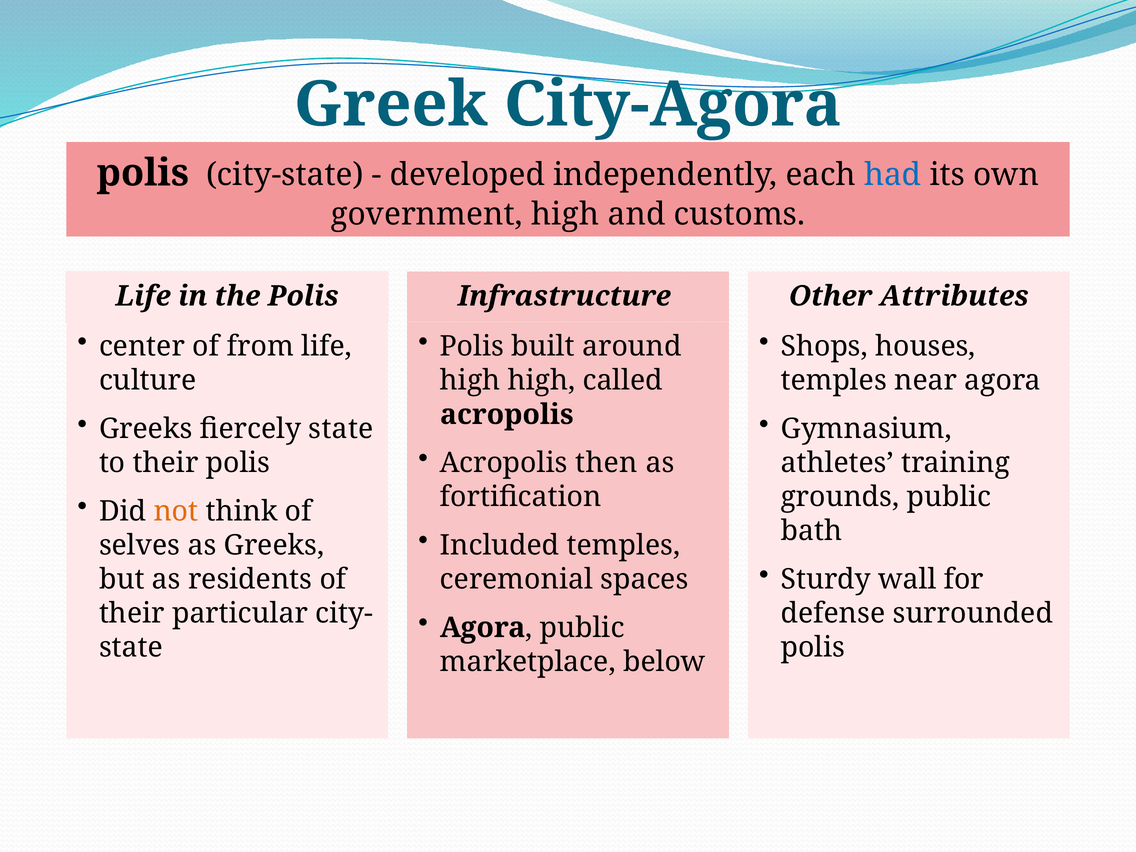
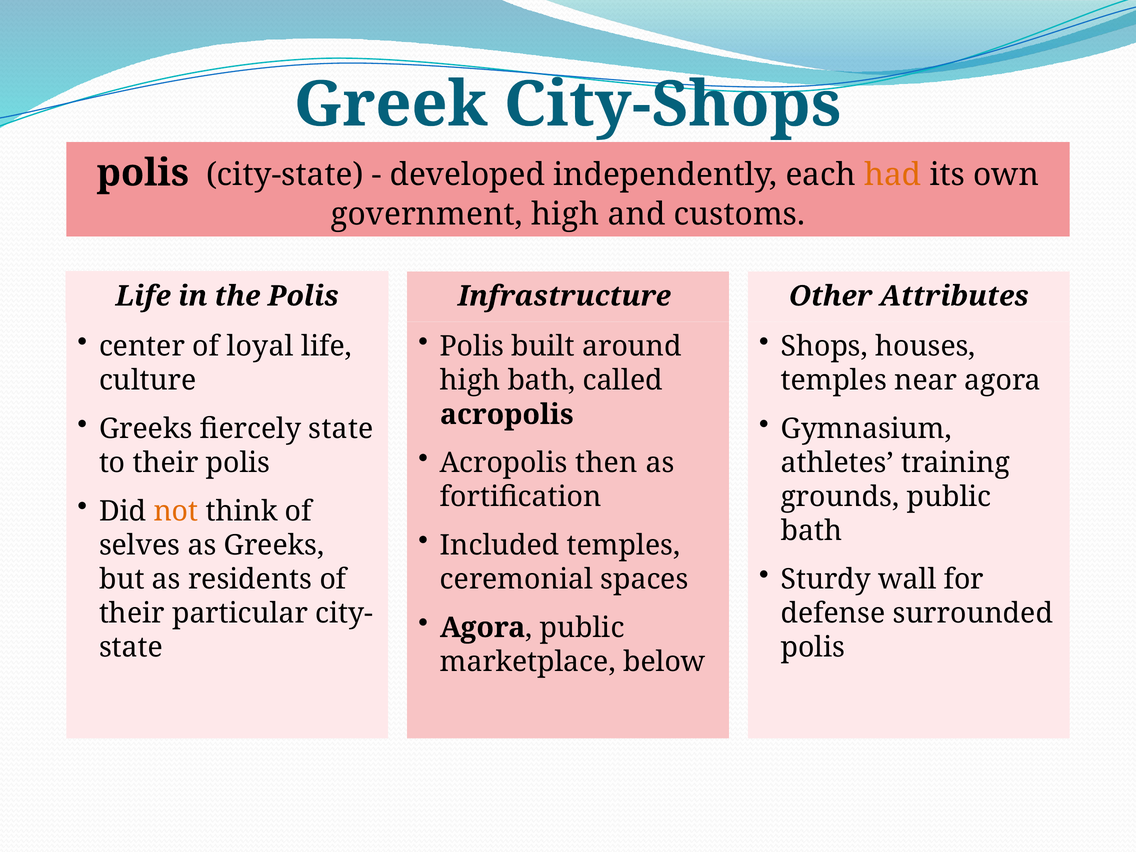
City-Agora: City-Agora -> City-Shops (673, 105)
had colour: blue -> orange (893, 175)
from: from -> loyal (260, 346)
high high: high -> bath (542, 380)
